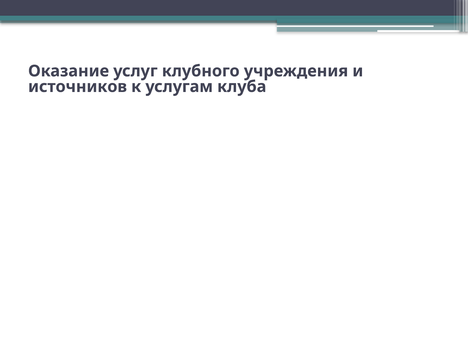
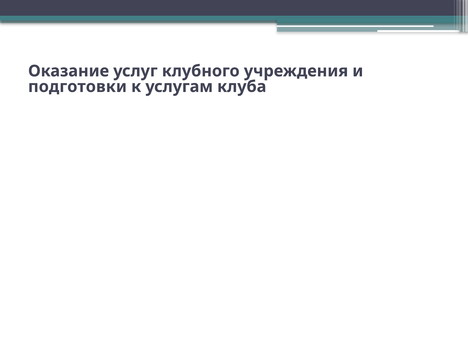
источников: источников -> подготовки (77, 87)
